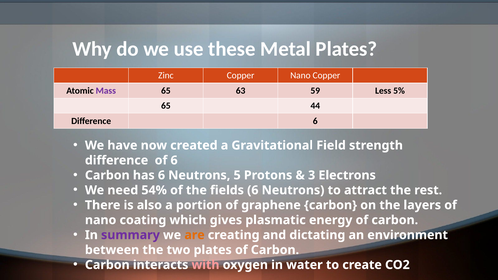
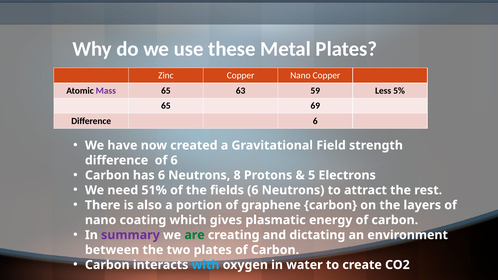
44: 44 -> 69 (315, 106)
5: 5 -> 8 (237, 175)
3: 3 -> 5 (312, 175)
54%: 54% -> 51% (154, 190)
are colour: orange -> green (195, 235)
with colour: pink -> light blue (206, 265)
